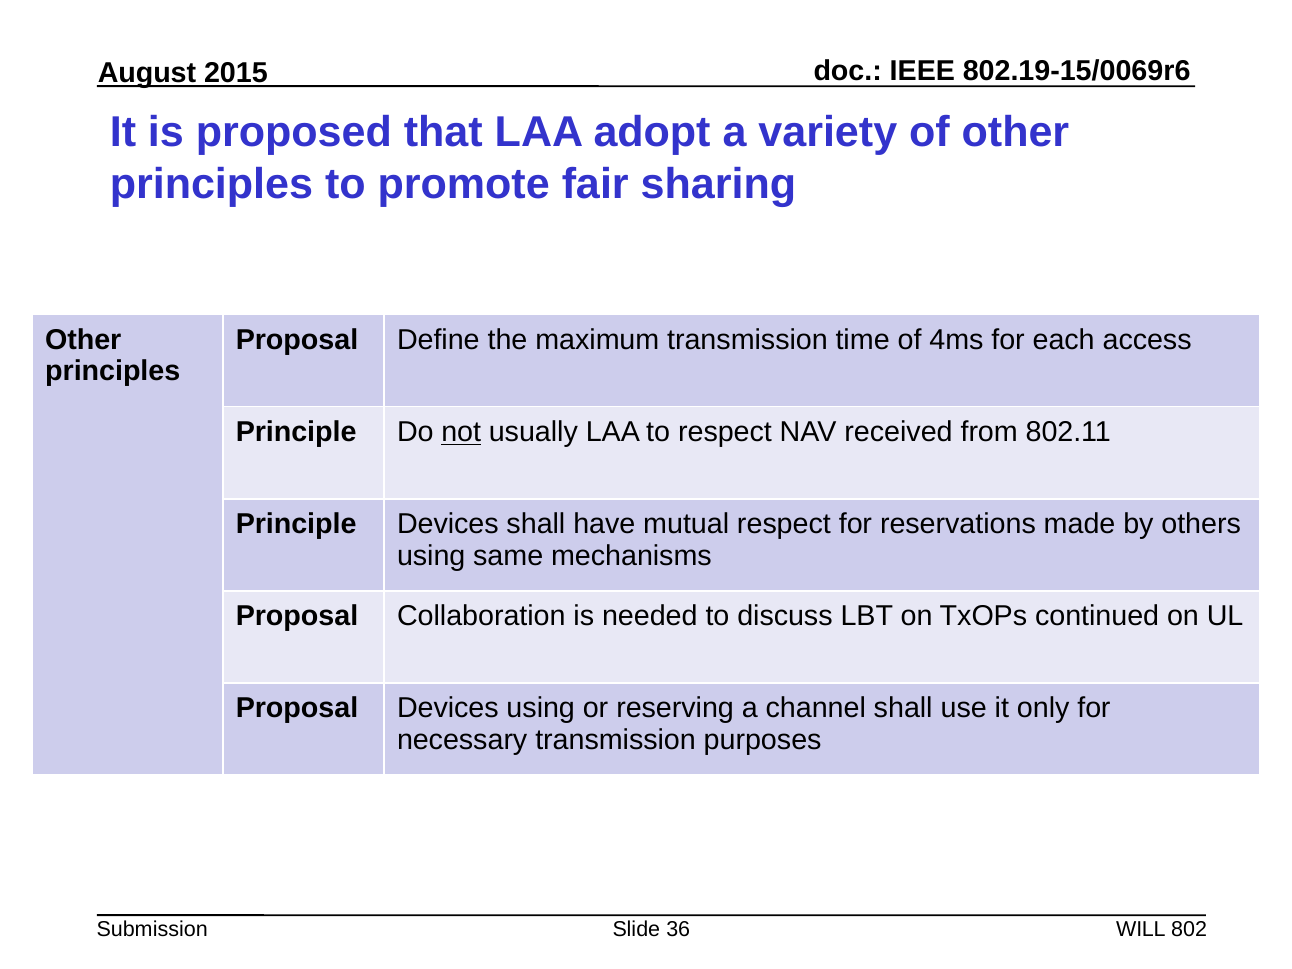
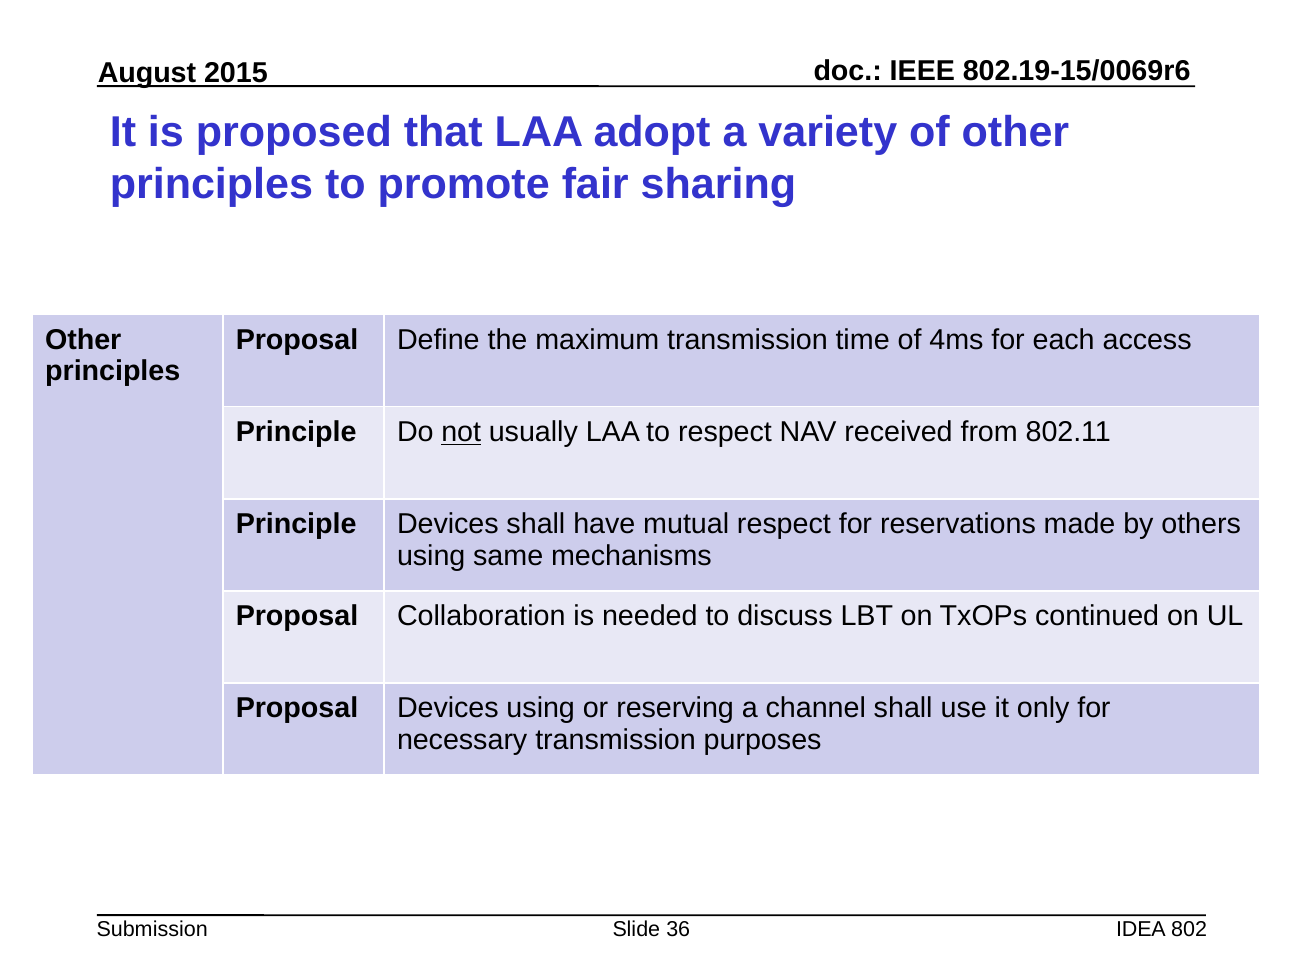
WILL: WILL -> IDEA (1141, 929)
